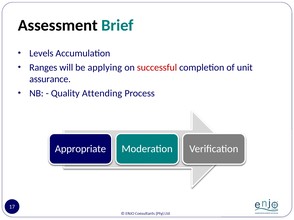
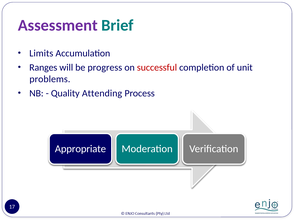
Assessment colour: black -> purple (58, 25)
Levels: Levels -> Limits (41, 53)
applying: applying -> progress (105, 68)
assurance: assurance -> problems (50, 79)
